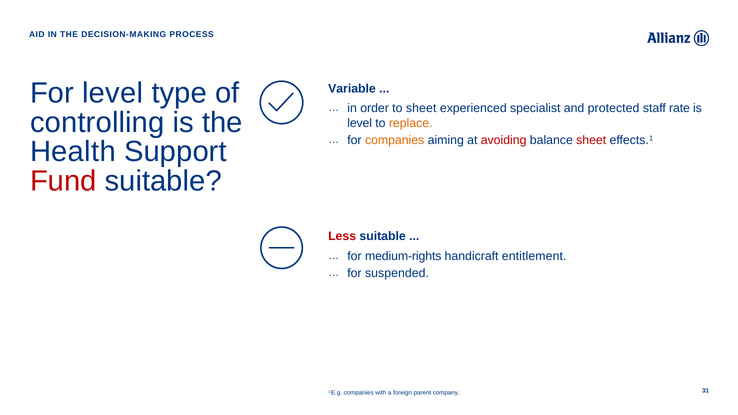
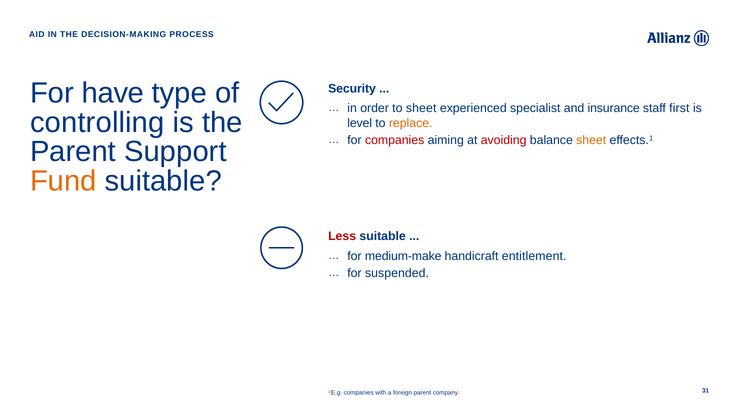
For level: level -> have (113, 93)
Variable: Variable -> Security (352, 89)
protected: protected -> insurance (614, 108)
rate: rate -> first (679, 108)
companies colour: orange -> red (395, 140)
sheet colour: red -> orange (591, 140)
Health: Health -> Parent (73, 152)
Fund colour: red -> orange (63, 181)
medium-rights: medium-rights -> medium-make (403, 256)
